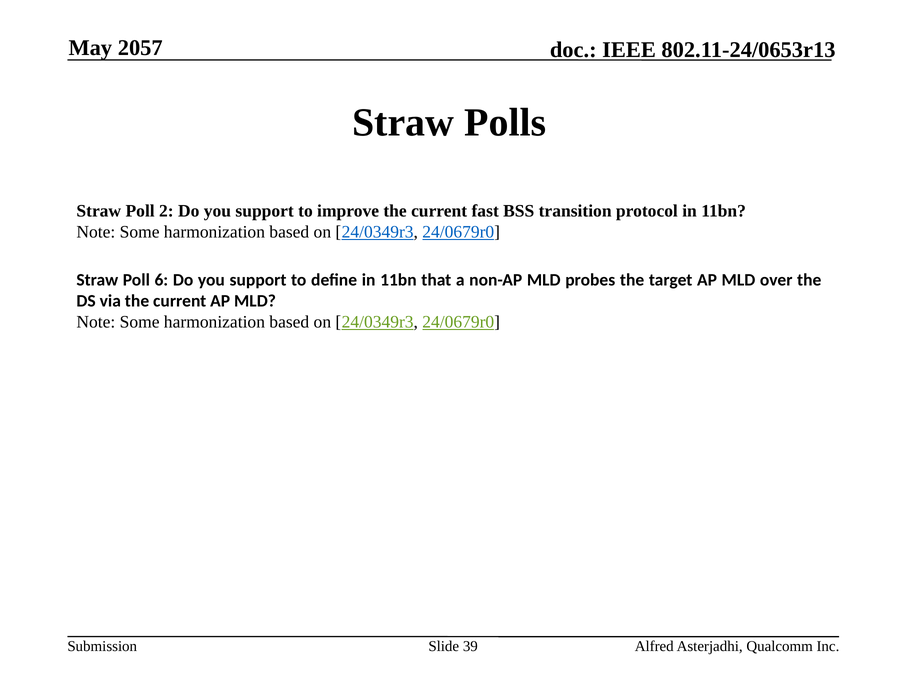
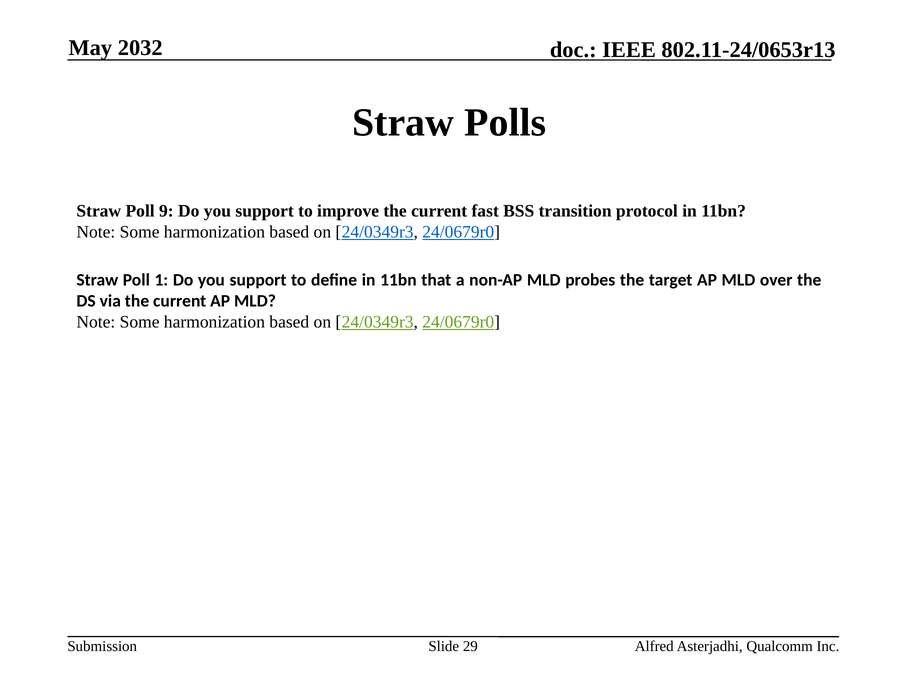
2057: 2057 -> 2032 (140, 48)
2: 2 -> 9 (166, 211)
6: 6 -> 1 (161, 280)
39: 39 -> 29 (470, 647)
